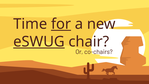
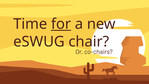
eSWUG underline: present -> none (39, 42)
